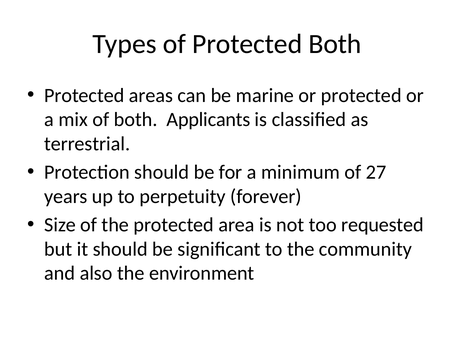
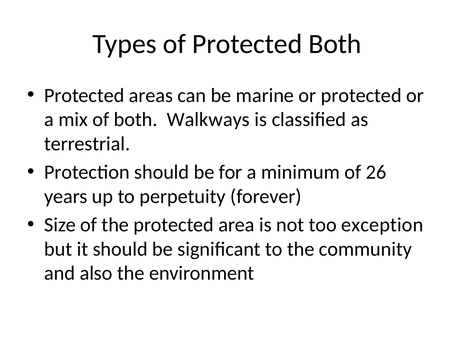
Applicants: Applicants -> Walkways (208, 119)
27: 27 -> 26 (376, 172)
requested: requested -> exception (382, 224)
